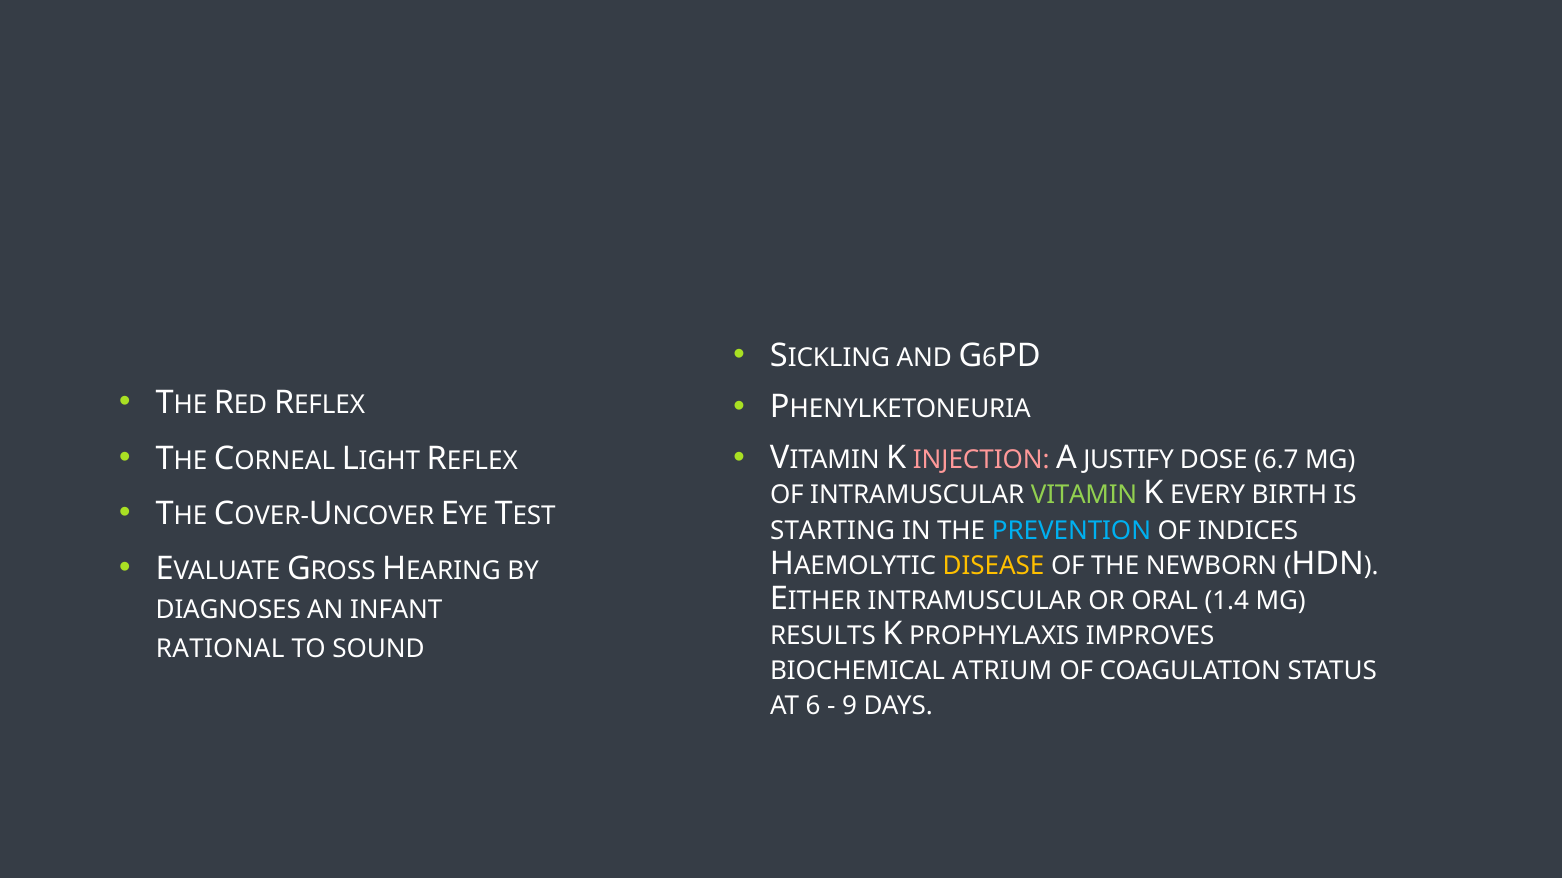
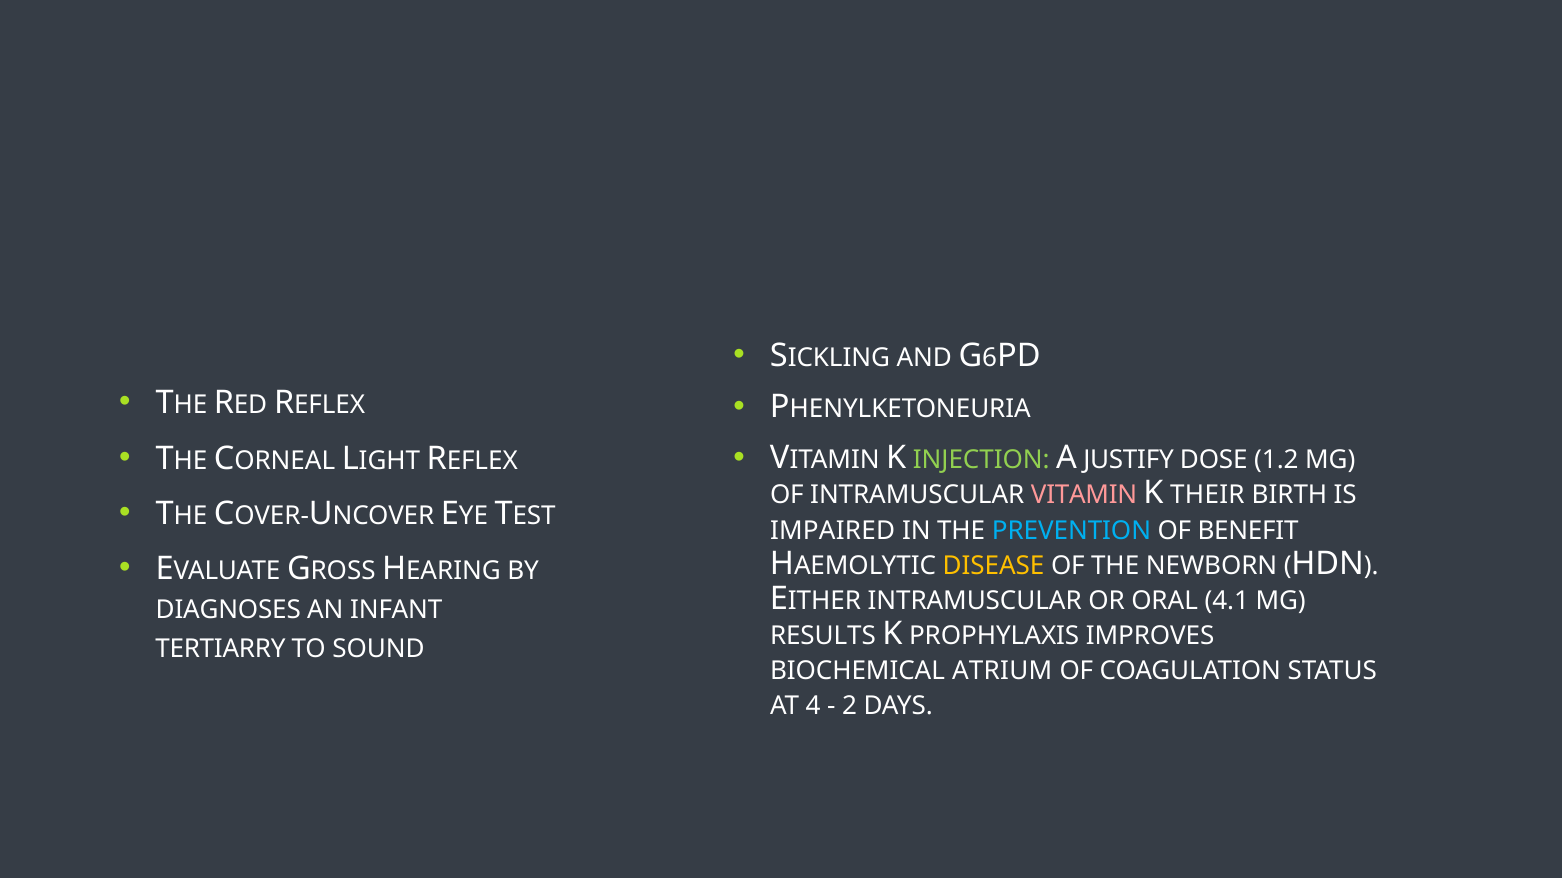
INJECTION colour: pink -> light green (981, 461)
6.7: 6.7 -> 1.2 (1276, 461)
VITAMIN colour: light green -> pink (1084, 496)
EVERY: EVERY -> THEIR (1207, 496)
STARTING: STARTING -> IMPAIRED (833, 531)
INDICES: INDICES -> BENEFIT (1248, 531)
1.4: 1.4 -> 4.1 (1227, 601)
RATIONAL: RATIONAL -> TERTIARRY (220, 650)
AT 6: 6 -> 4 (813, 707)
9: 9 -> 2 (850, 707)
